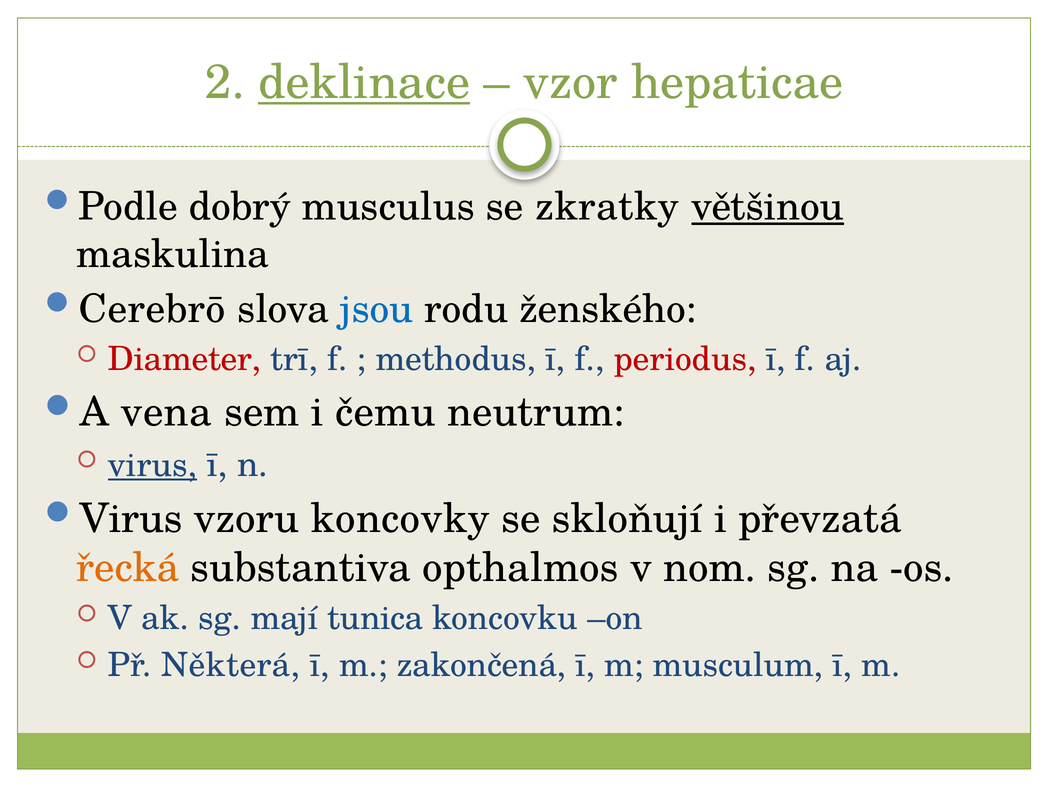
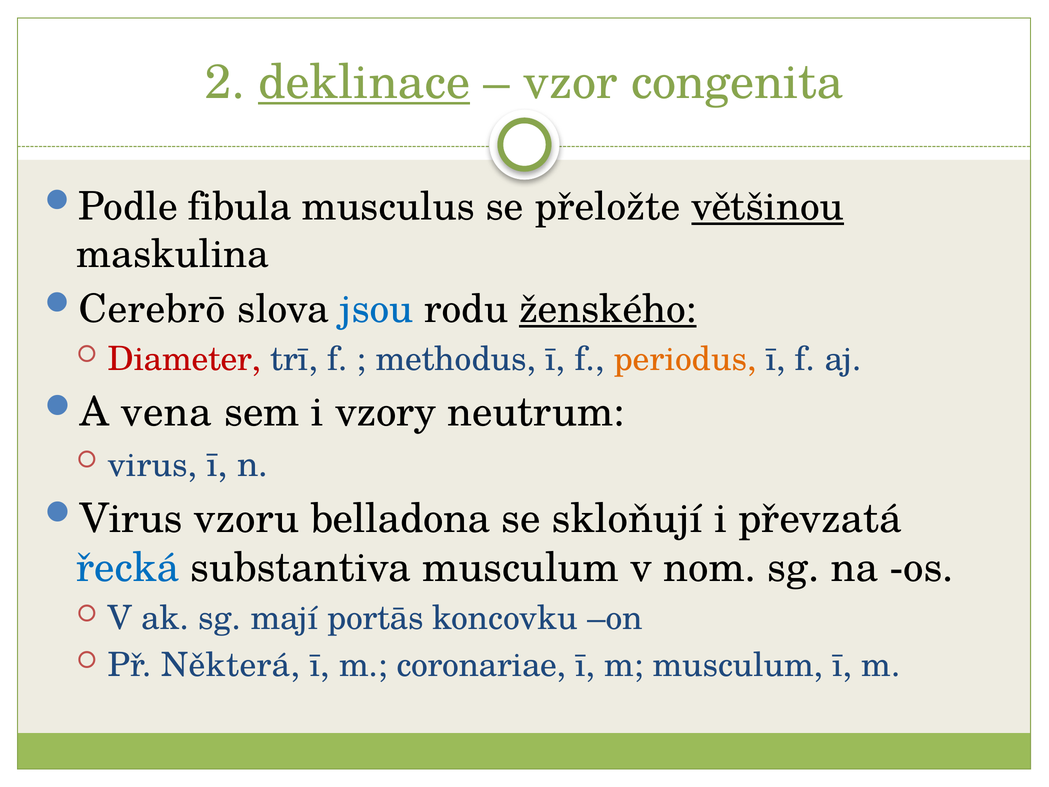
hepaticae: hepaticae -> congenita (737, 83)
dobrý: dobrý -> fibula (240, 207)
zkratky: zkratky -> přeložte (607, 207)
ženského underline: none -> present (608, 309)
periodus colour: red -> orange (685, 359)
čemu: čemu -> vzory (386, 412)
virus underline: present -> none (152, 465)
koncovky: koncovky -> belladona (401, 518)
řecká colour: orange -> blue (128, 567)
substantiva opthalmos: opthalmos -> musculum (521, 567)
tunica: tunica -> portās (375, 618)
zakončená: zakončená -> coronariae (481, 665)
